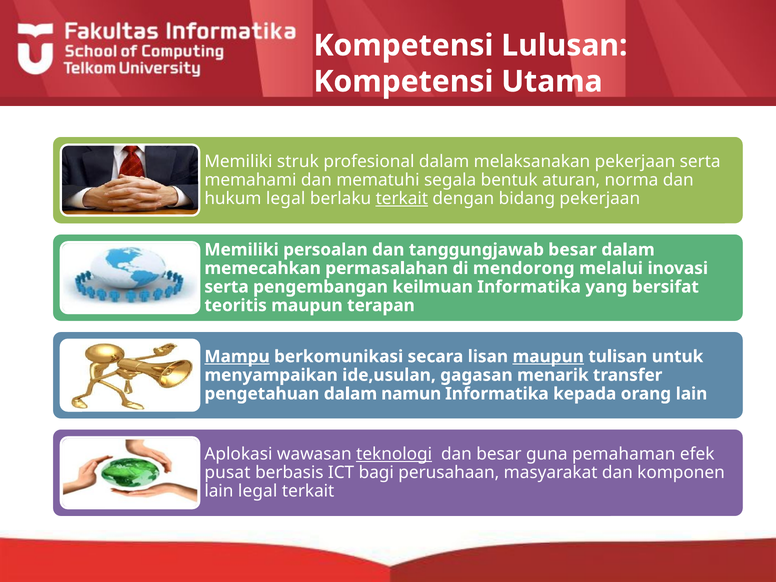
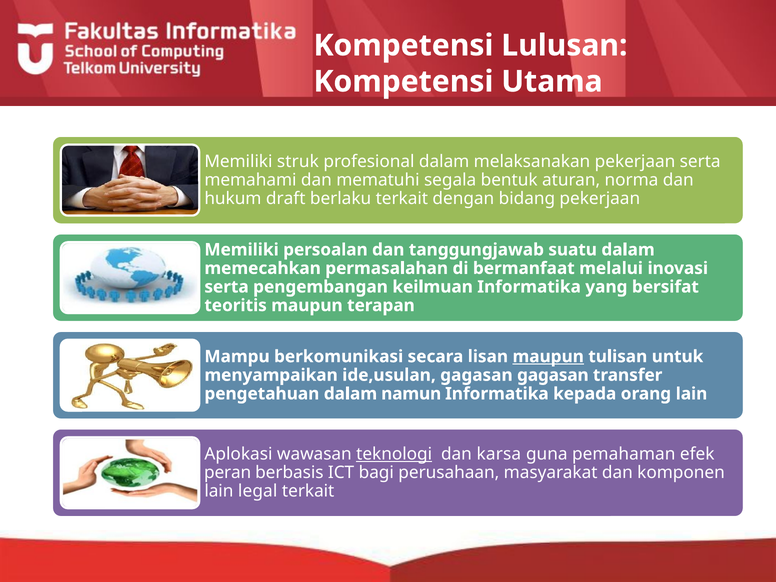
hukum legal: legal -> draft (286, 199)
terkait underline: present -> none (402, 199)
tanggungjawab besar: besar -> suatu (573, 250)
mendorong: mendorong -> bermanfaat (524, 268)
Mampu underline: present -> none (237, 357)
gagasan menarik: menarik -> gagasan (553, 375)
dan besar: besar -> karsa (499, 454)
pusat: pusat -> peran (228, 473)
